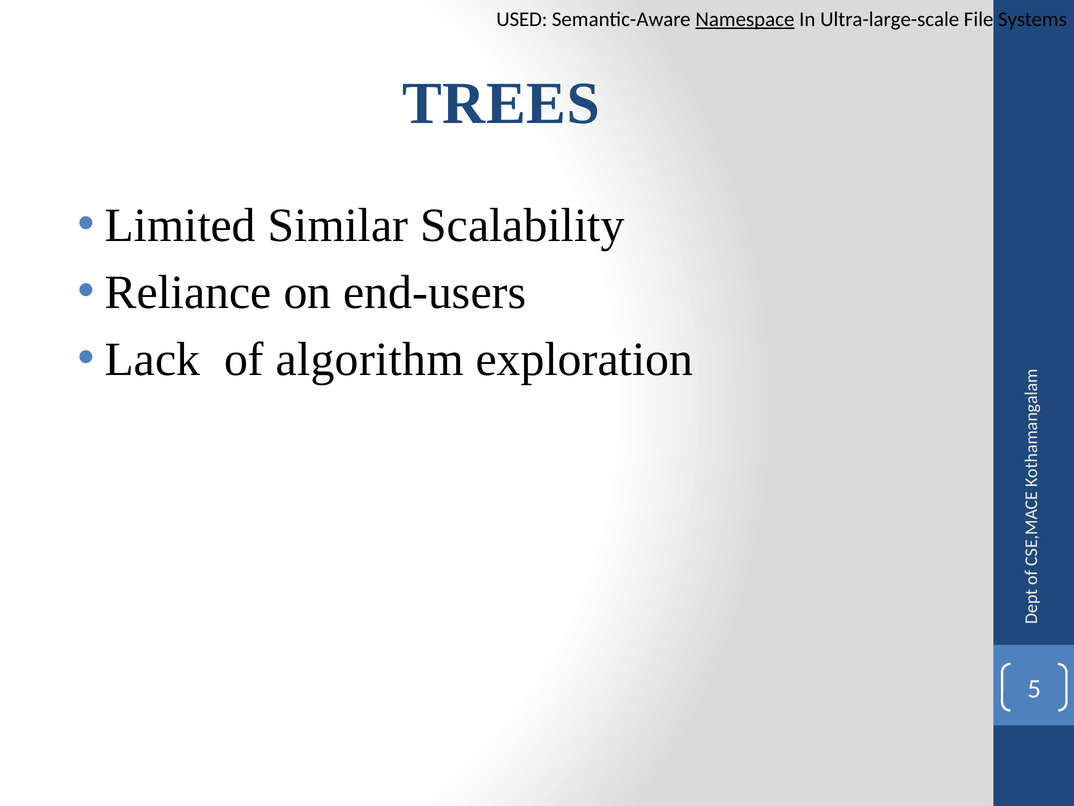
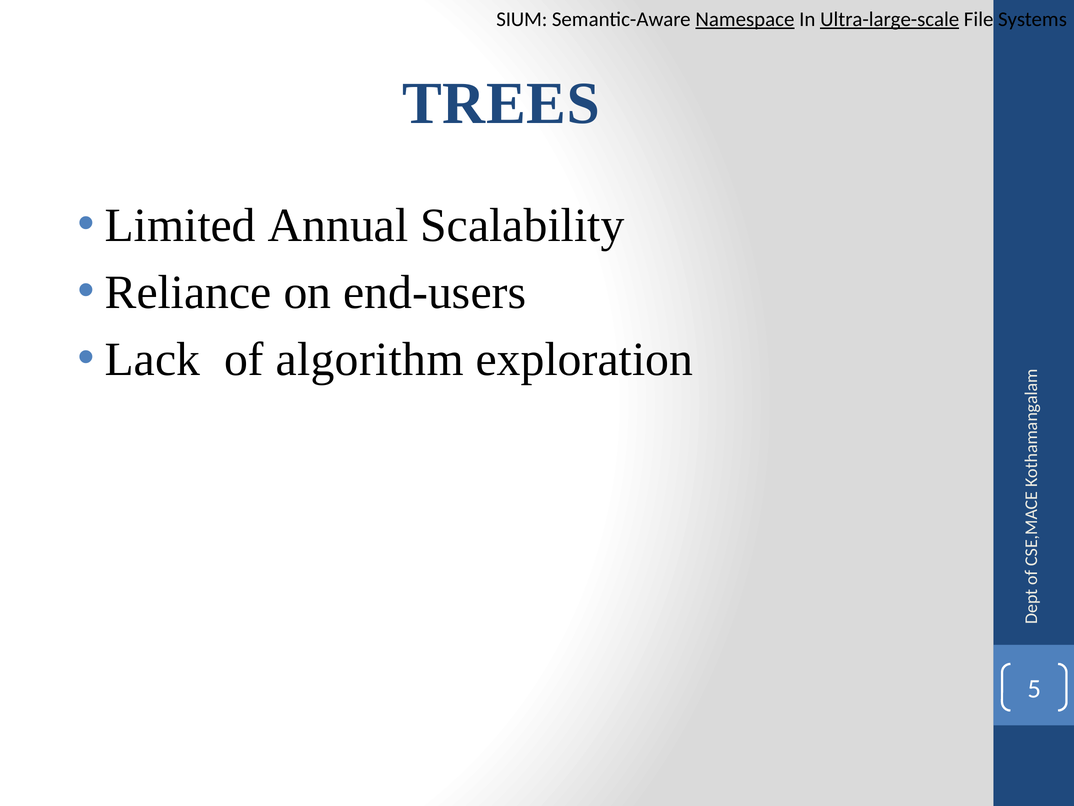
USED: USED -> SIUM (522, 19)
Ultra-large-scale underline: none -> present (890, 19)
Similar: Similar -> Annual (338, 225)
